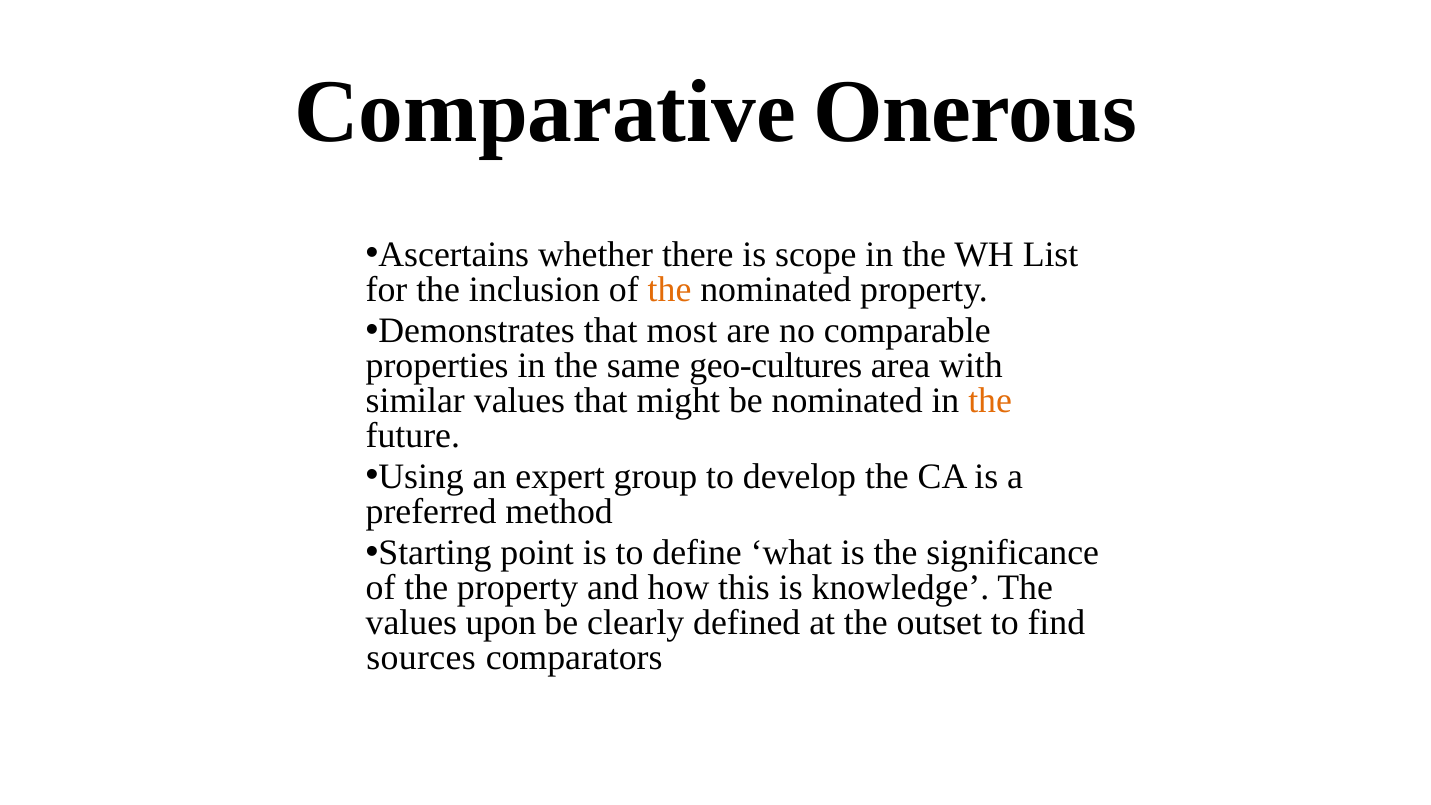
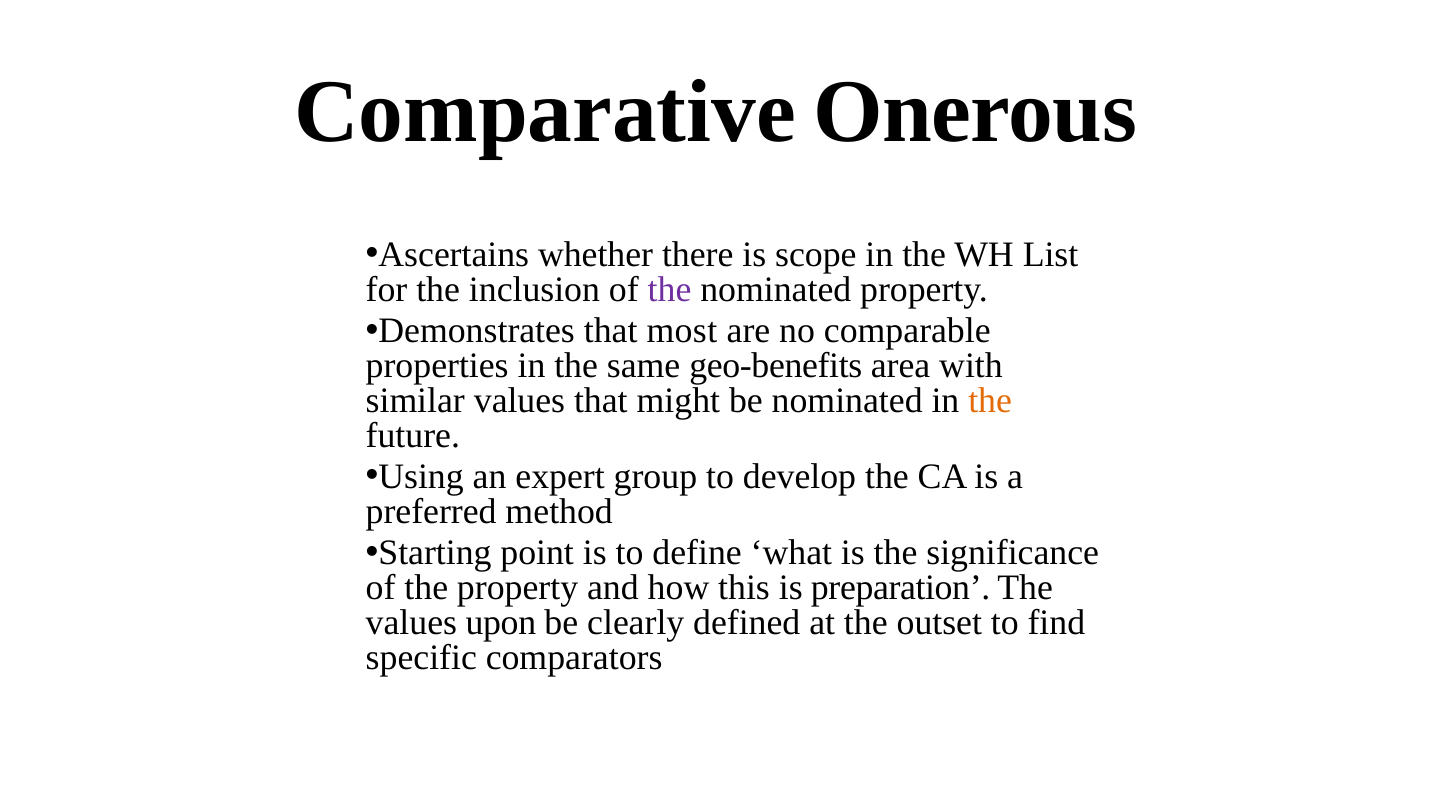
the colour: orange -> purple (670, 290)
geo-cultures: geo-cultures -> geo-benefits (776, 366)
knowledge: knowledge -> preparation (901, 588)
sources: sources -> specific (421, 657)
